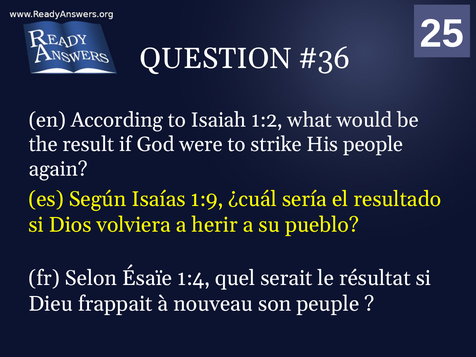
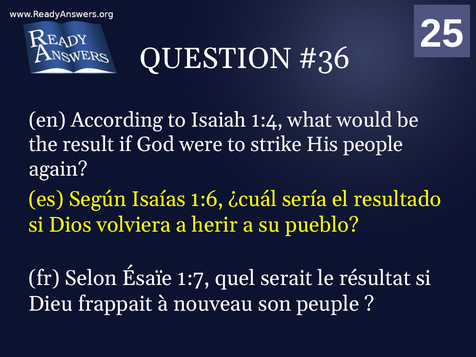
1:2: 1:2 -> 1:4 (267, 120)
1:9: 1:9 -> 1:6 (207, 199)
1:4: 1:4 -> 1:7 (194, 278)
